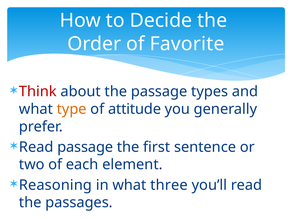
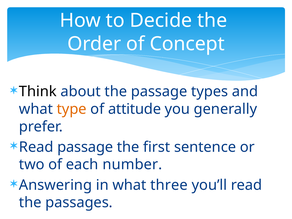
Favorite: Favorite -> Concept (187, 44)
Think colour: red -> black (38, 92)
element: element -> number (132, 165)
Reasoning: Reasoning -> Answering (55, 185)
